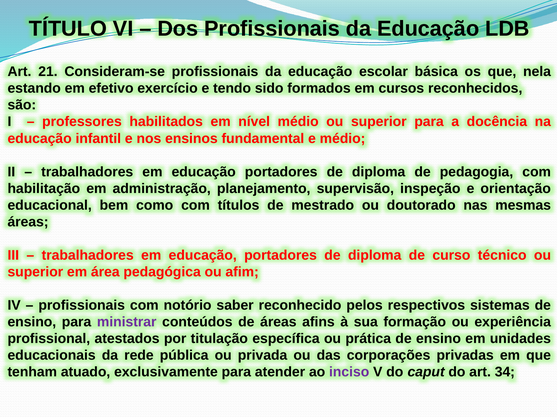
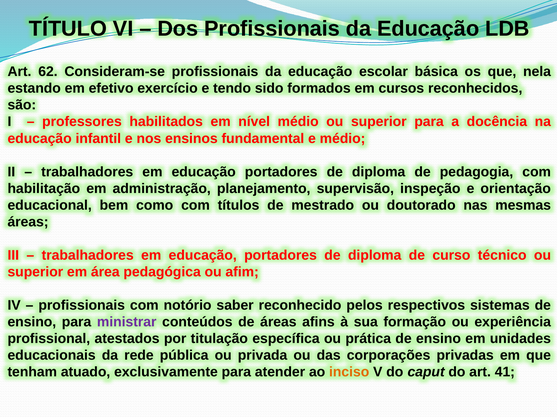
21: 21 -> 62 (48, 72)
inciso colour: purple -> orange (349, 373)
34: 34 -> 41 (505, 373)
